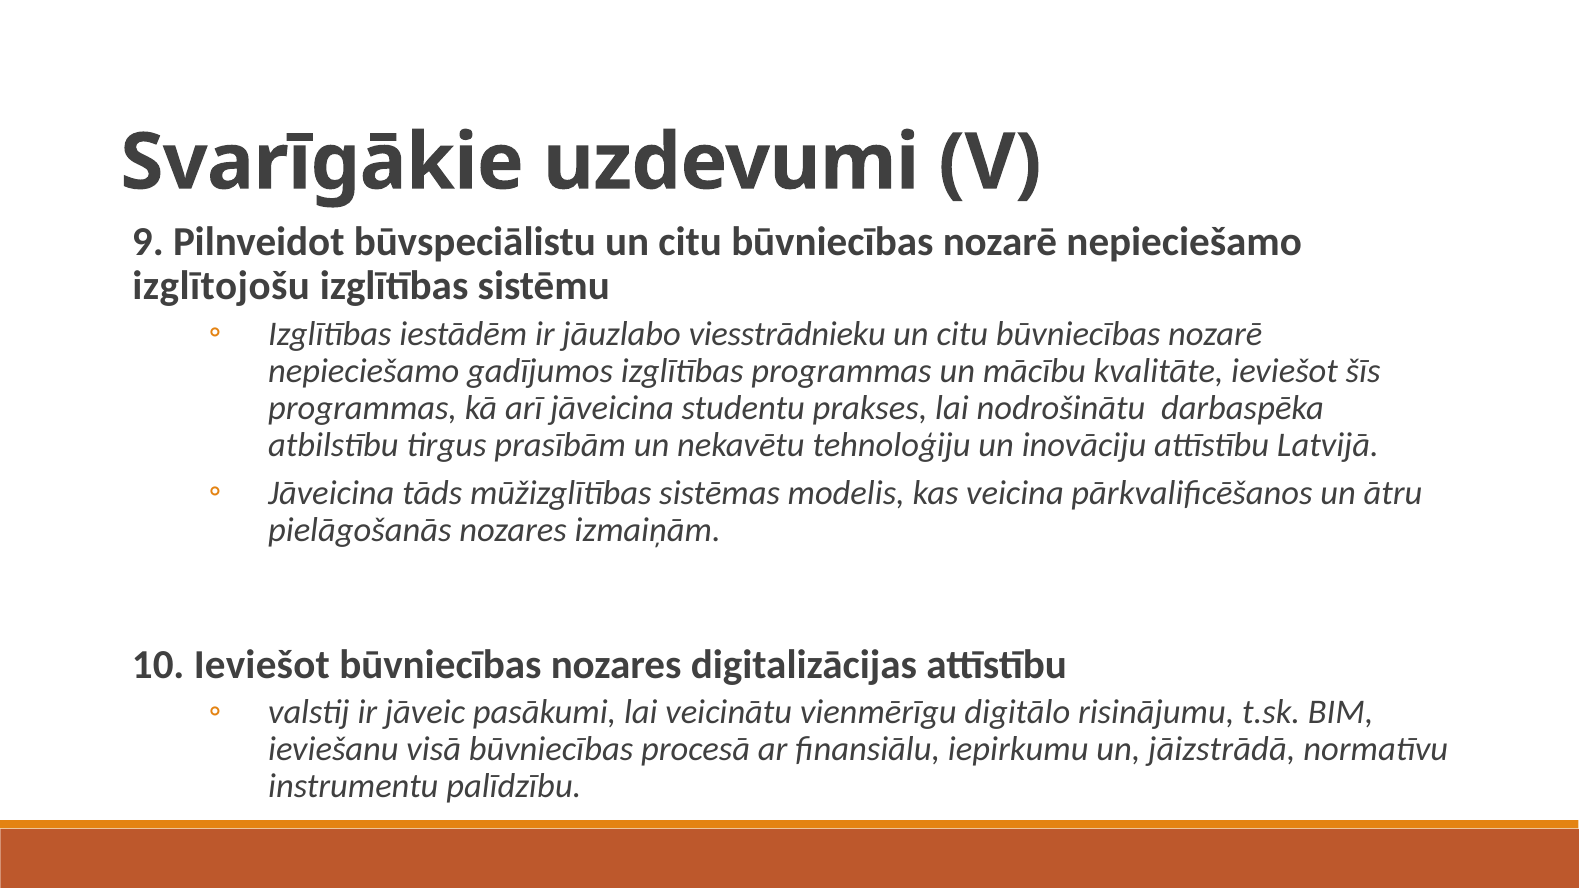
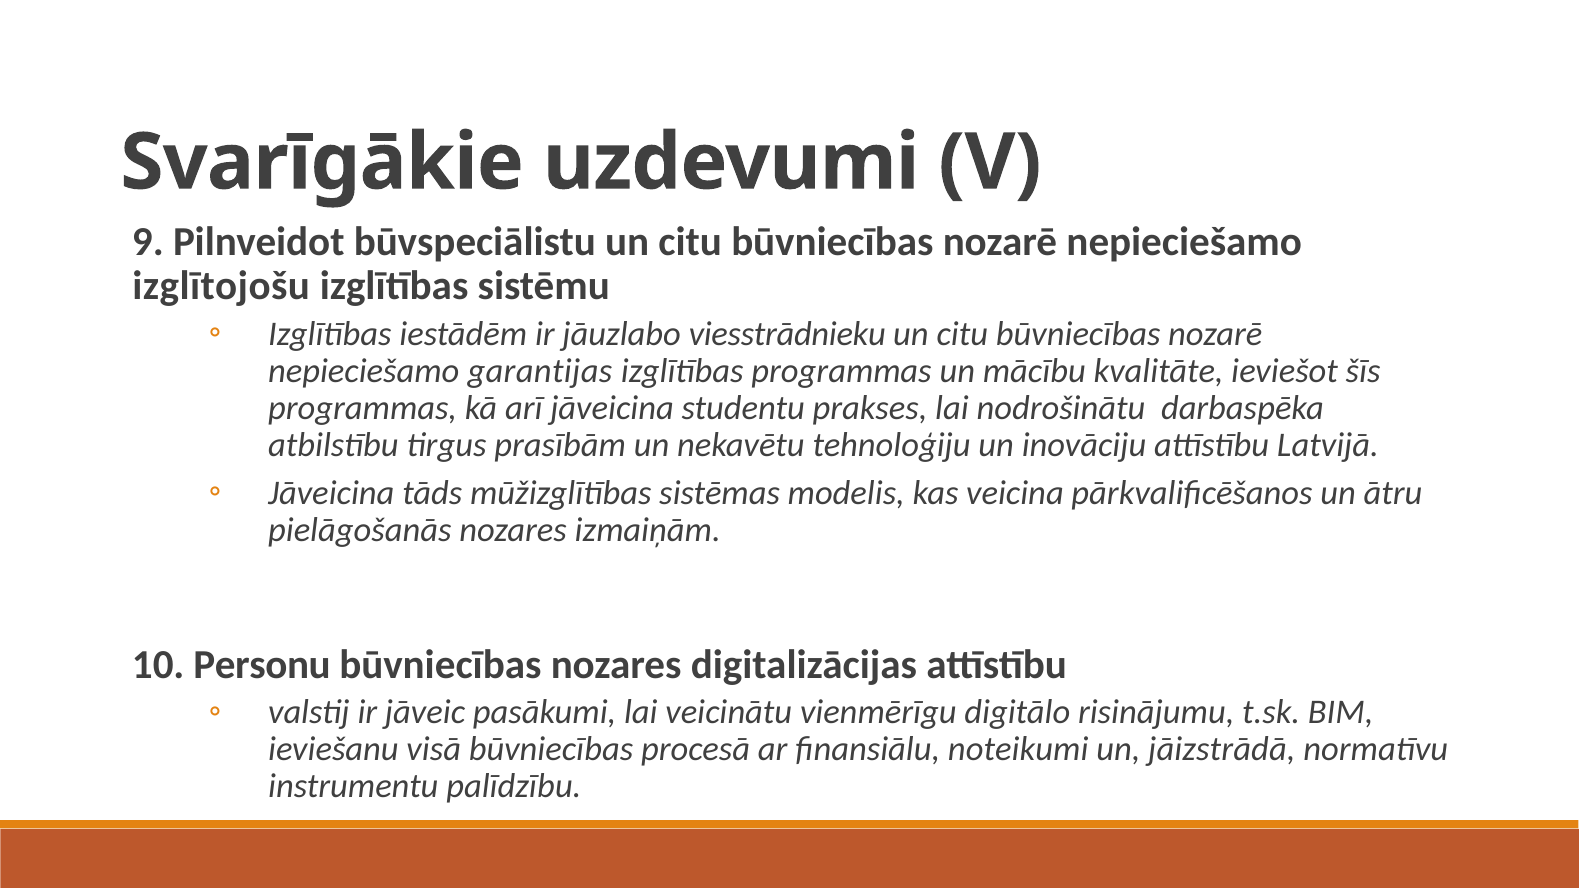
gadījumos: gadījumos -> garantijas (540, 371)
10 Ieviešot: Ieviešot -> Personu (262, 665)
iepirkumu: iepirkumu -> noteikumi (1018, 749)
